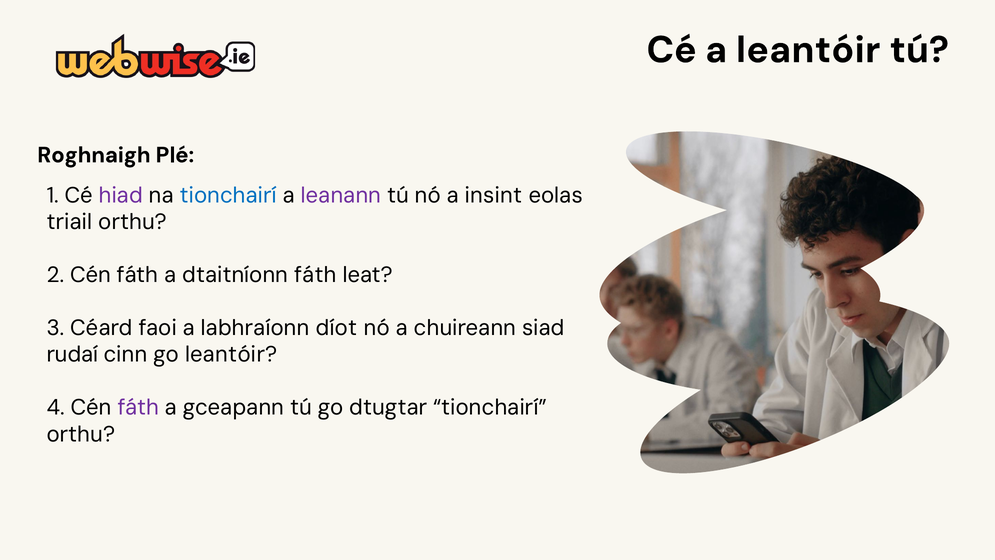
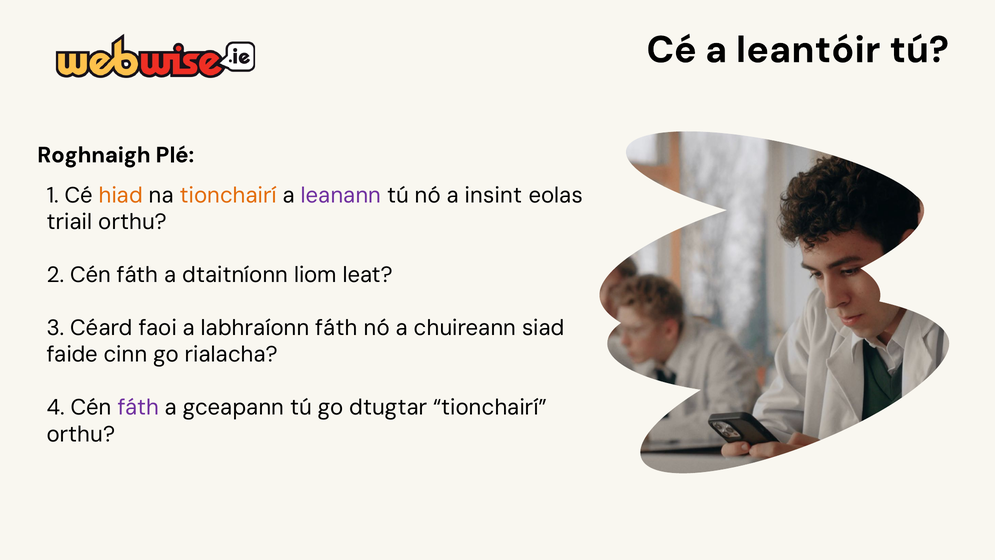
hiad colour: purple -> orange (121, 195)
tionchairí colour: blue -> orange (228, 195)
dtaitníonn fáth: fáth -> liom (315, 275)
labhraíonn díot: díot -> fáth (337, 328)
rudaí: rudaí -> faide (72, 354)
go leantóir: leantóir -> rialacha (231, 354)
